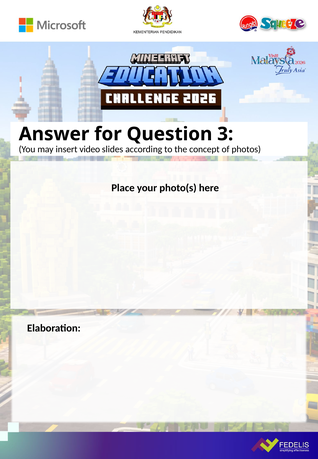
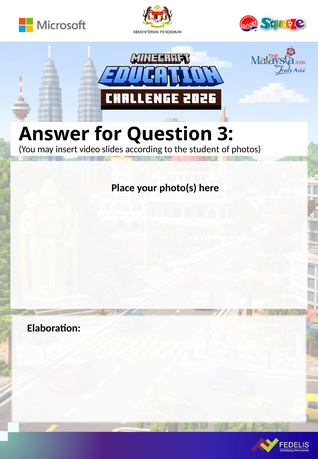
concept: concept -> student (204, 149)
